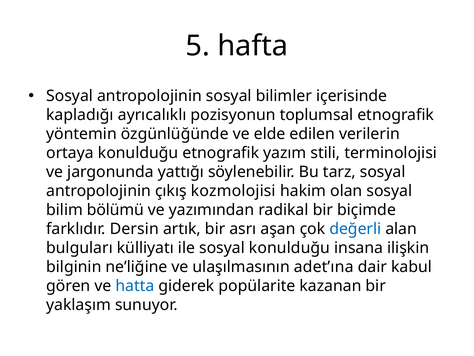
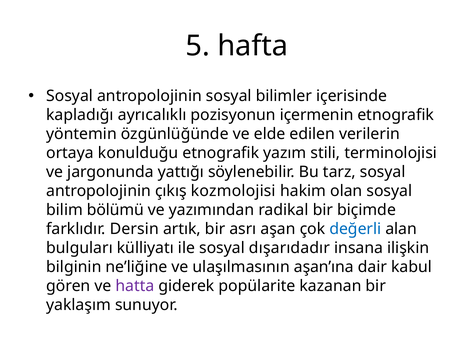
toplumsal: toplumsal -> içermenin (317, 115)
sosyal konulduğu: konulduğu -> dışarıdadır (289, 248)
adet’ına: adet’ına -> aşan’ına (324, 267)
hatta colour: blue -> purple (135, 286)
